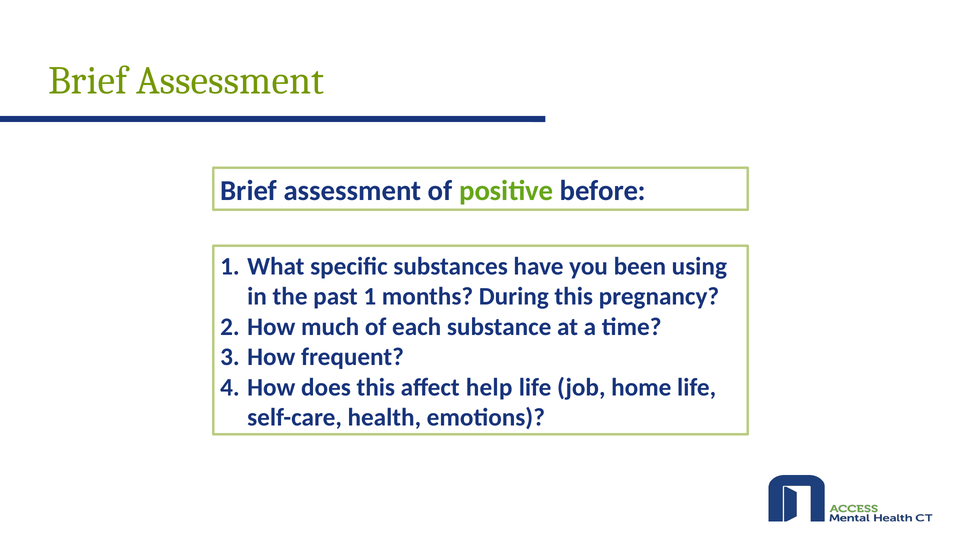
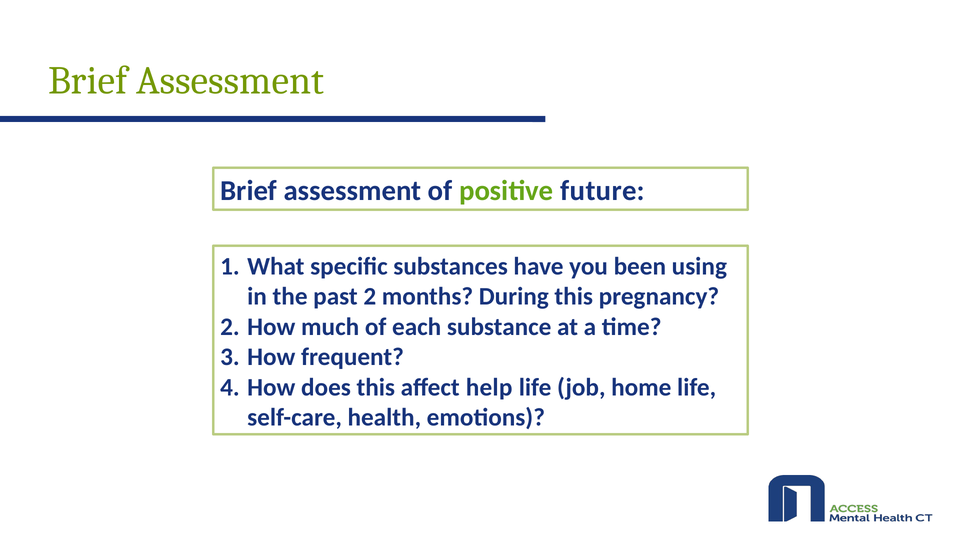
before: before -> future (603, 191)
past 1: 1 -> 2 (370, 297)
